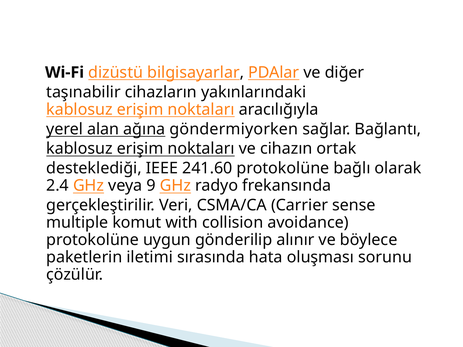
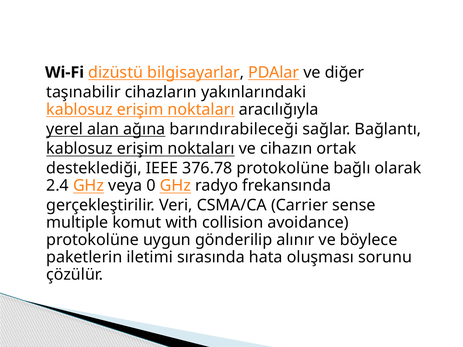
göndermiyorken: göndermiyorken -> barındırabileceği (234, 129)
241.60: 241.60 -> 376.78 (207, 168)
9: 9 -> 0 (151, 186)
